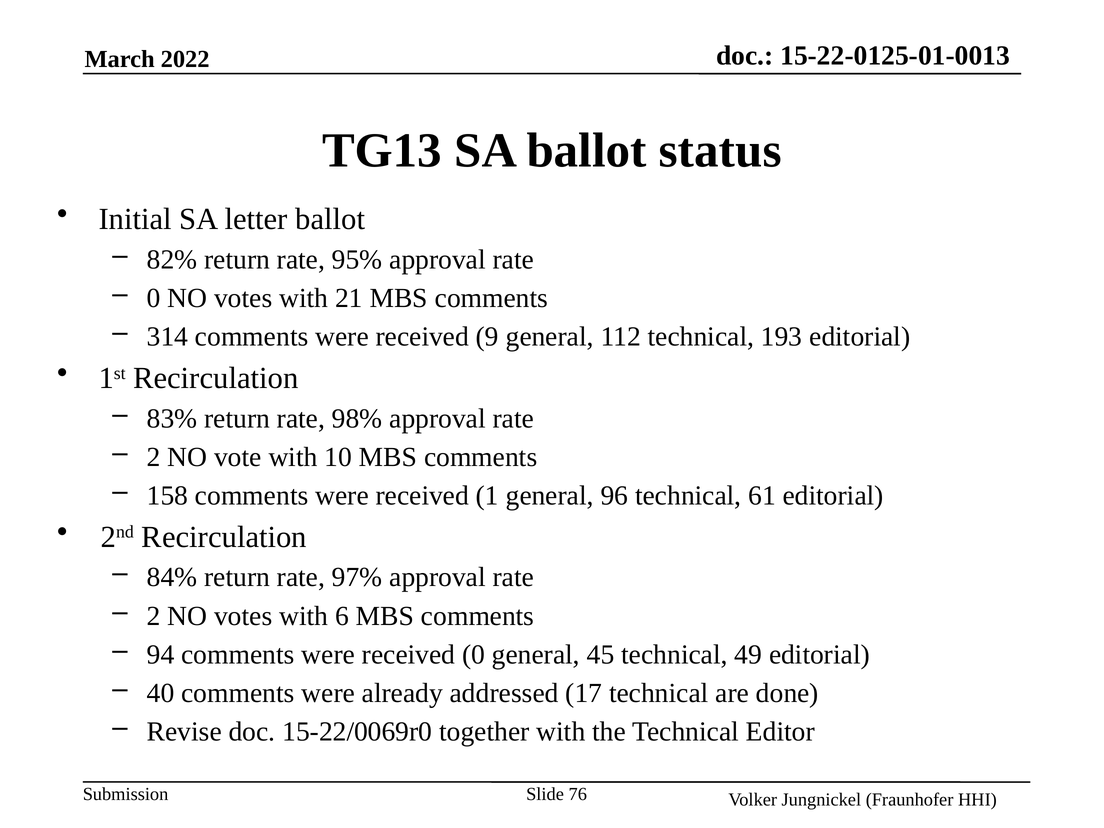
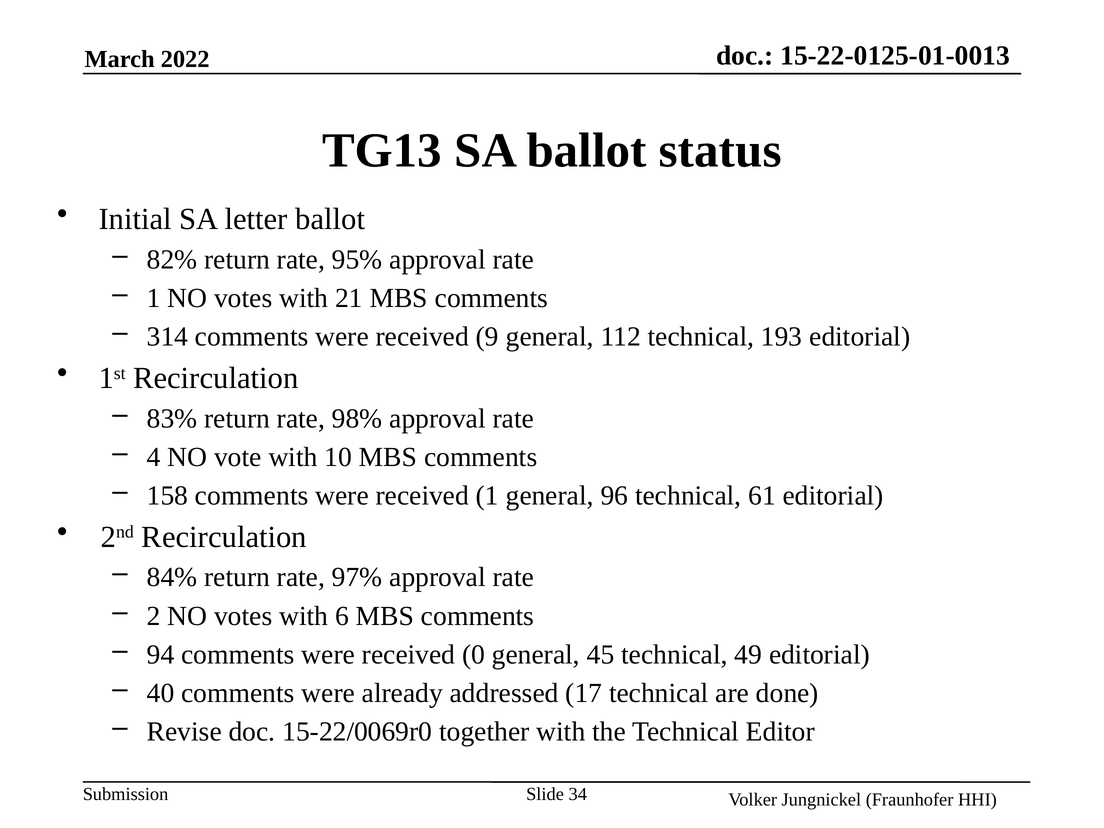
0: 0 -> 1 (154, 298)
2: 2 -> 4 (154, 457)
76: 76 -> 34 (578, 794)
